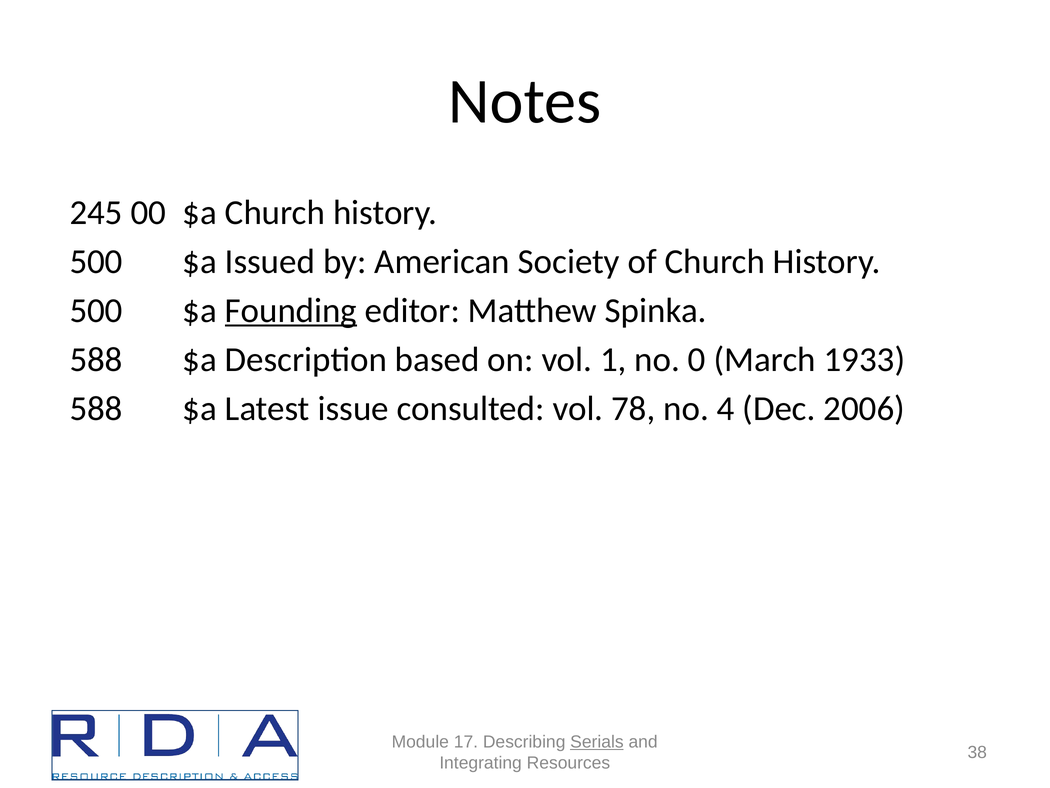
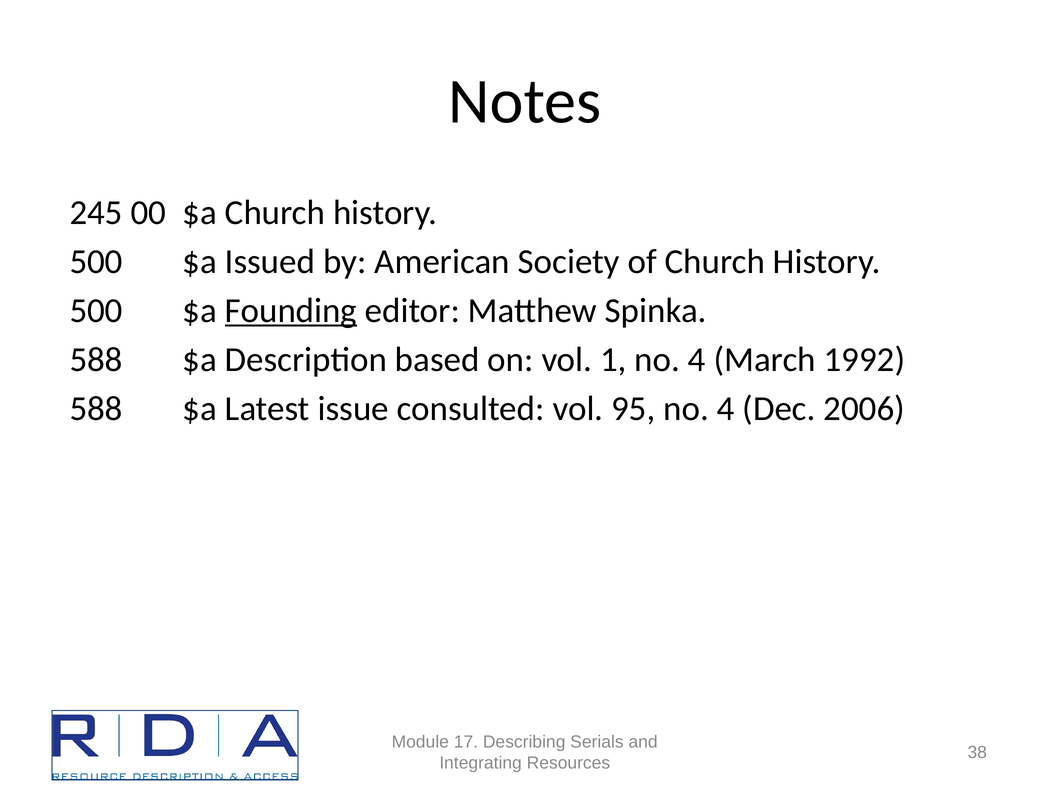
1 no 0: 0 -> 4 (697, 359)
1933: 1933 -> 1992 (864, 359)
78: 78 -> 95 (633, 408)
Serials underline: present -> none (597, 742)
